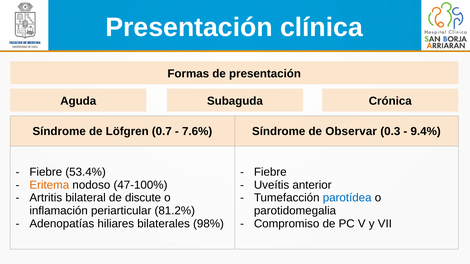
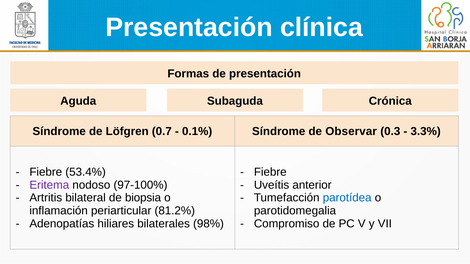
7.6%: 7.6% -> 0.1% (197, 131)
9.4%: 9.4% -> 3.3% (426, 131)
Eritema colour: orange -> purple (49, 185)
47-100%: 47-100% -> 97-100% (140, 185)
discute: discute -> biopsia (143, 198)
